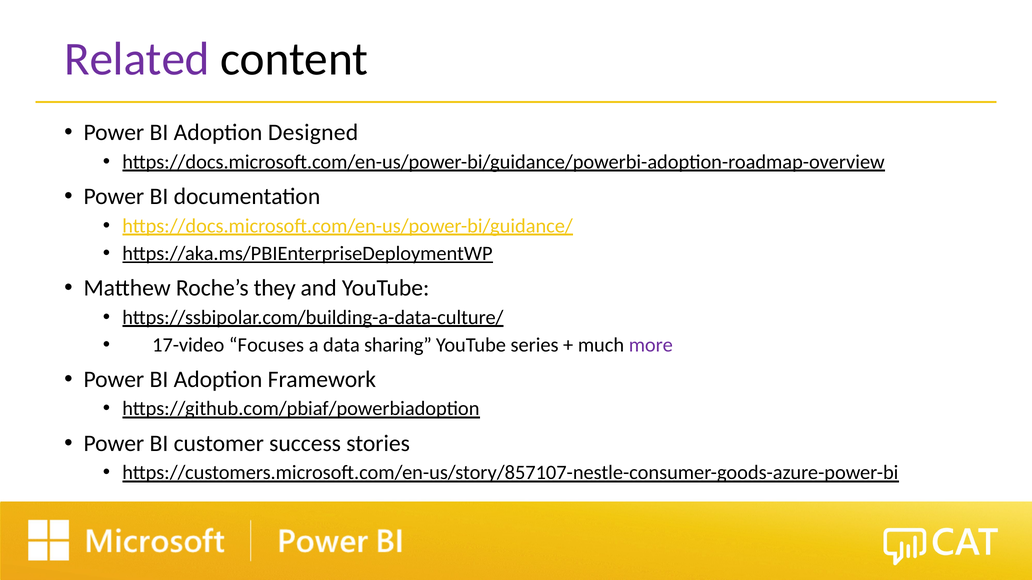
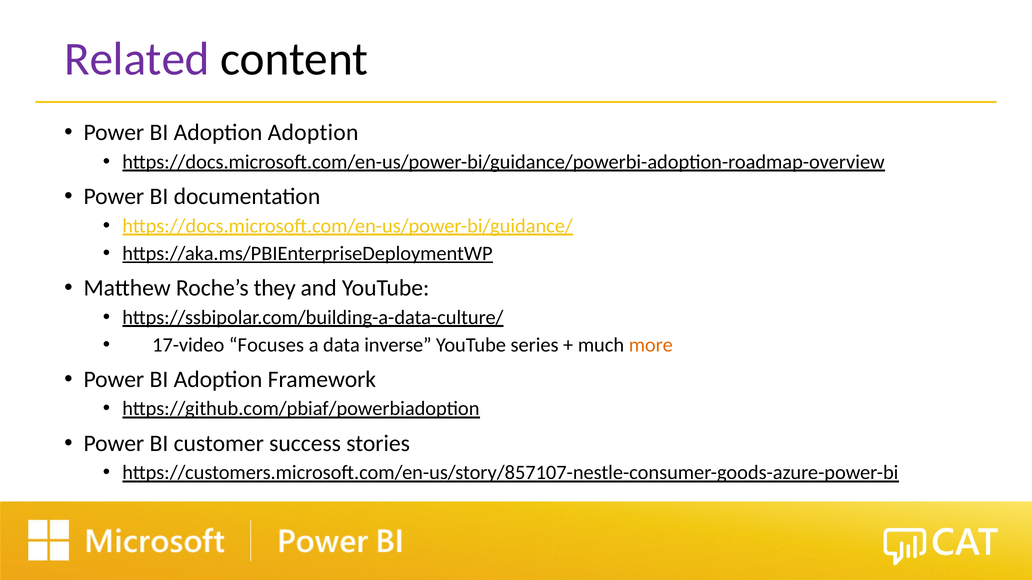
Adoption Designed: Designed -> Adoption (313, 133)
sharing: sharing -> inverse (398, 345)
more colour: purple -> orange (651, 345)
